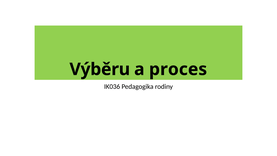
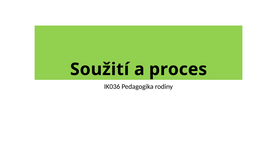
Výběru: Výběru -> Soužití (100, 69)
